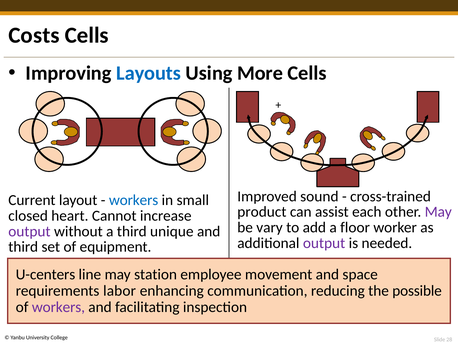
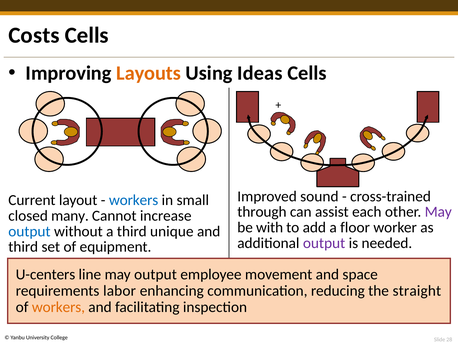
Layouts colour: blue -> orange (149, 73)
More: More -> Ideas (260, 73)
product: product -> through (262, 212)
heart: heart -> many (70, 216)
vary: vary -> with (270, 228)
output colour: purple -> blue (29, 232)
may station: station -> output (155, 275)
possible: possible -> straight (417, 291)
workers colour: purple -> orange (58, 308)
